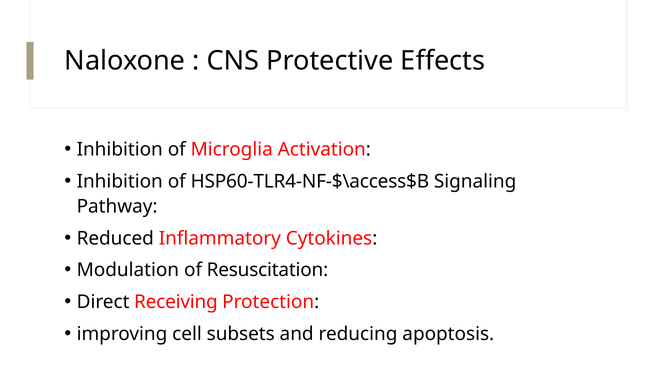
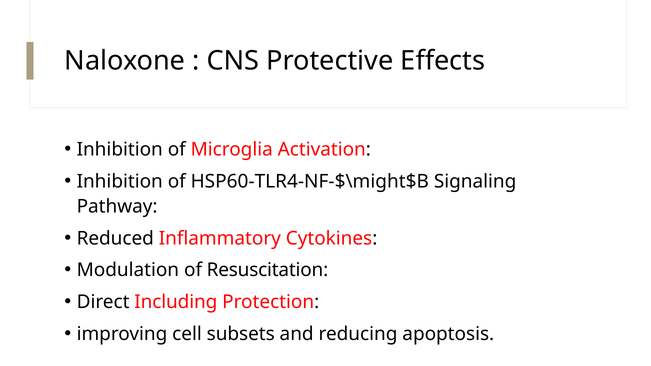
HSP60-TLR4-NF-$\access$B: HSP60-TLR4-NF-$\access$B -> HSP60-TLR4-NF-$\might$B (310, 182)
Receiving: Receiving -> Including (176, 302)
